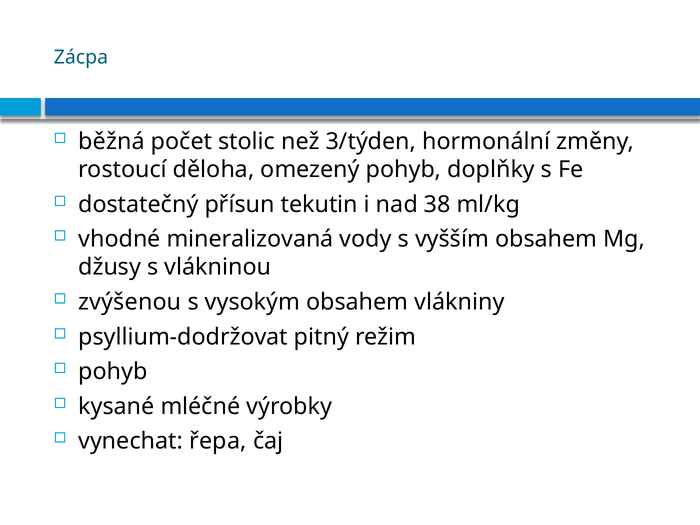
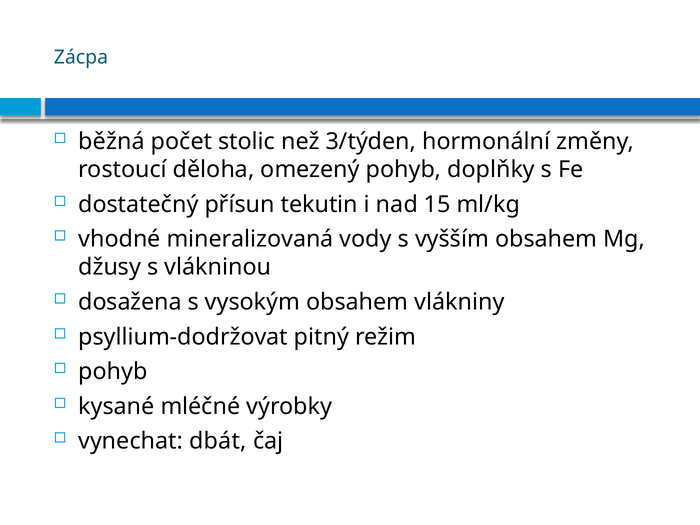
38: 38 -> 15 (437, 204)
zvýšenou: zvýšenou -> dosažena (130, 302)
řepa: řepa -> dbát (218, 441)
